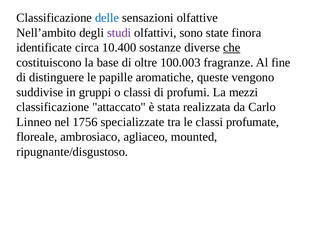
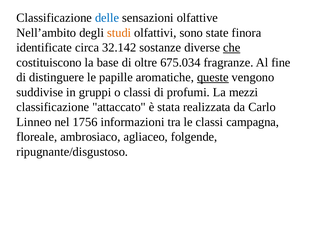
studi colour: purple -> orange (119, 33)
10.400: 10.400 -> 32.142 (119, 48)
100.003: 100.003 -> 675.034 (180, 63)
queste underline: none -> present (213, 77)
specializzate: specializzate -> informazioni (133, 122)
profumate: profumate -> campagna (253, 122)
mounted: mounted -> folgende (194, 137)
